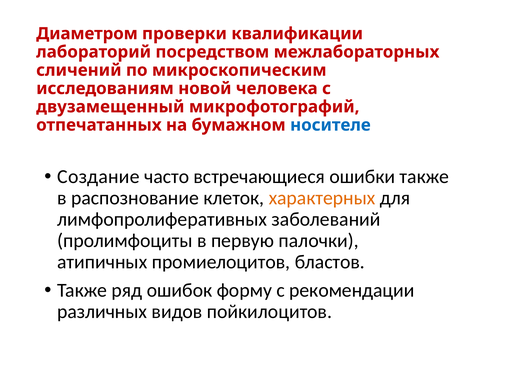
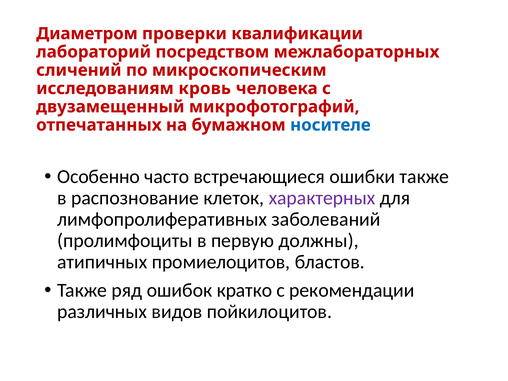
новой: новой -> кровь (205, 88)
Создание: Создание -> Особенно (99, 177)
характерных colour: orange -> purple (322, 198)
палочки: палочки -> должны (319, 241)
форму: форму -> кратко (244, 290)
